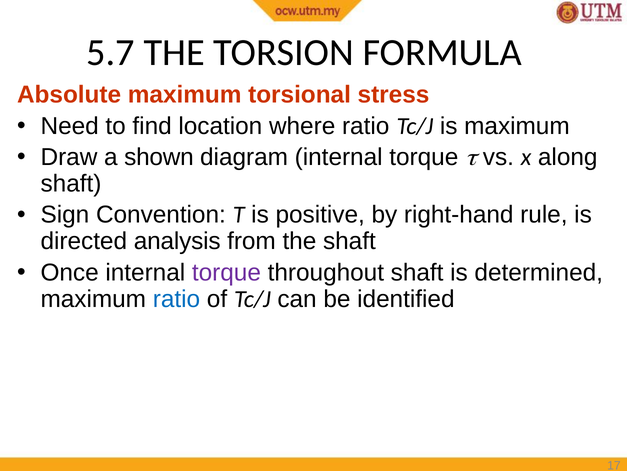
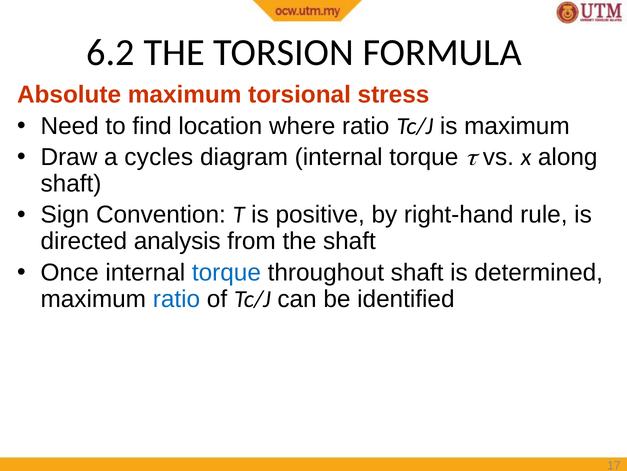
5.7: 5.7 -> 6.2 (111, 52)
shown: shown -> cycles (159, 157)
torque colour: purple -> blue (226, 272)
